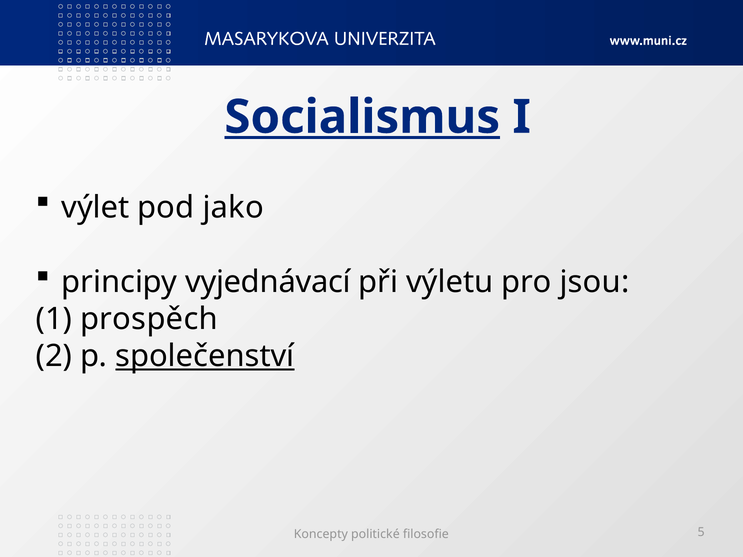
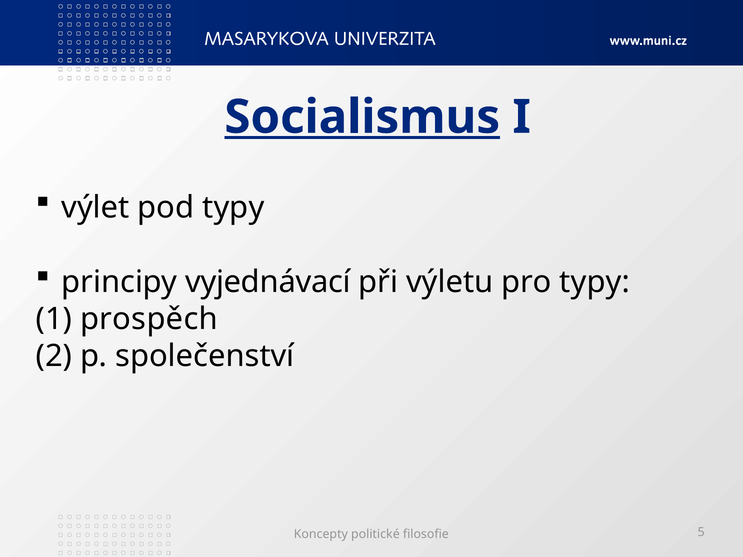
pod jako: jako -> typy (233, 208)
pro jsou: jsou -> typy (595, 282)
společenství underline: present -> none (205, 356)
